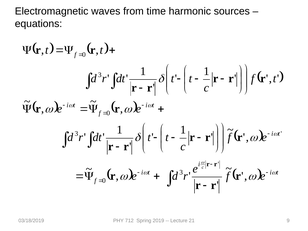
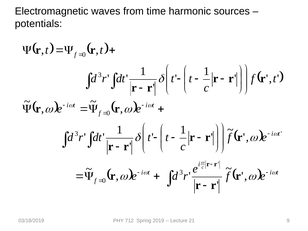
equations: equations -> potentials (38, 24)
